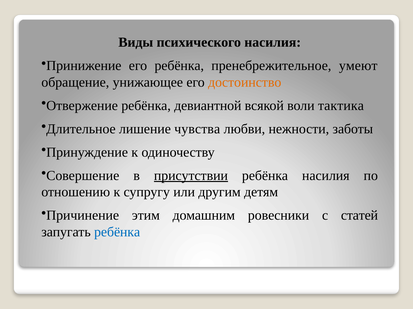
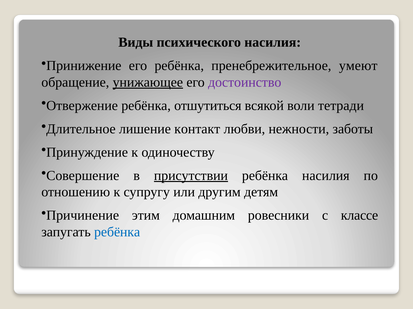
унижающее underline: none -> present (148, 82)
достоинство colour: orange -> purple (245, 82)
девиантной: девиантной -> отшутиться (208, 106)
тактика: тактика -> тетради (341, 106)
чувства: чувства -> контакт (197, 129)
статей: статей -> классе (359, 216)
